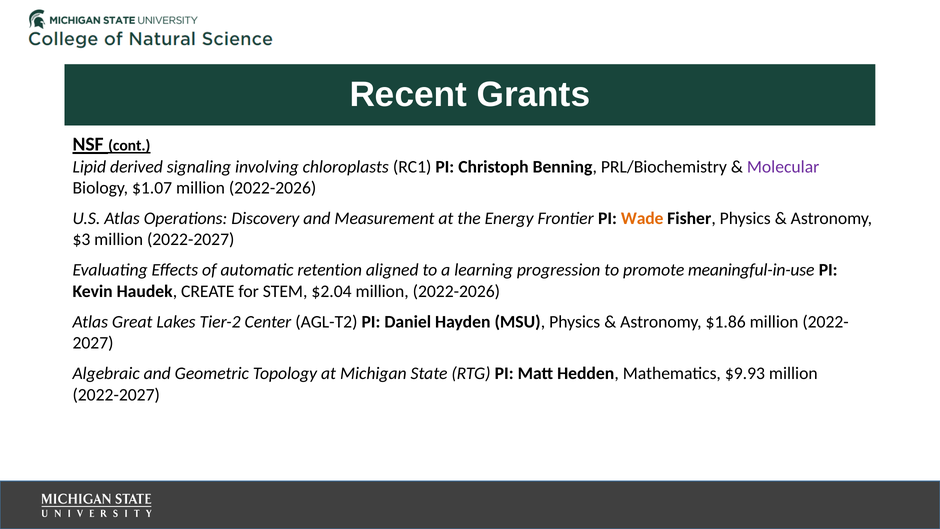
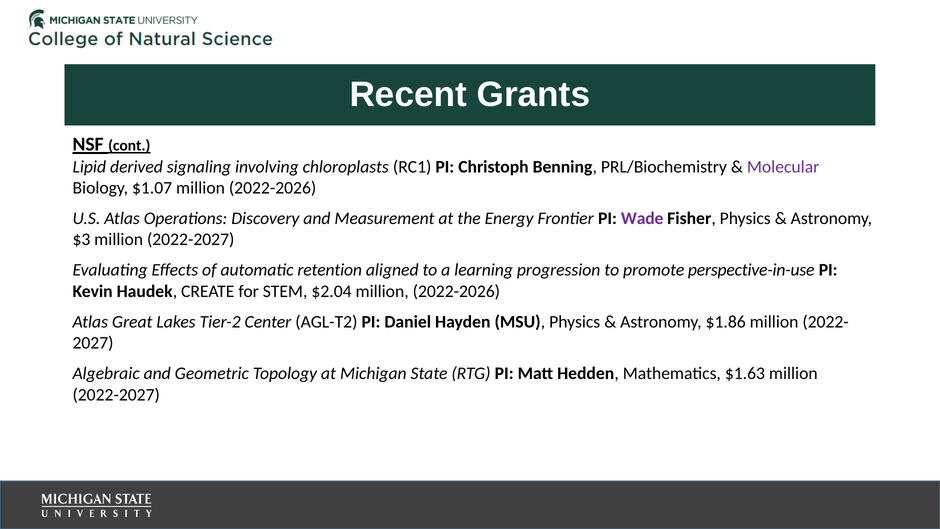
Wade colour: orange -> purple (642, 218)
meaningful-in-use: meaningful-in-use -> perspective-in-use (751, 270)
$9.93: $9.93 -> $1.63 (745, 373)
